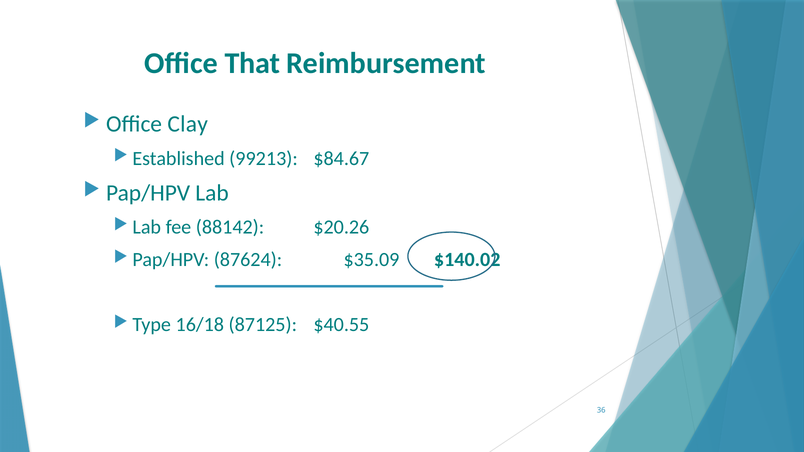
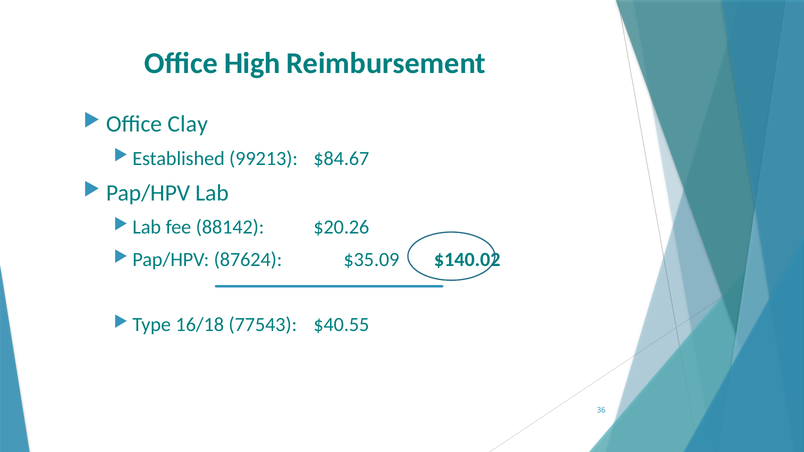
That: That -> High (252, 63)
87125: 87125 -> 77543 (263, 325)
